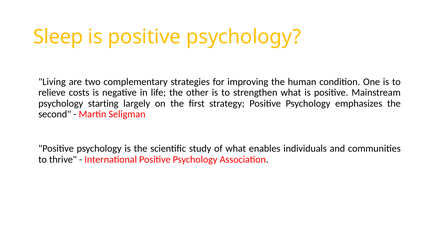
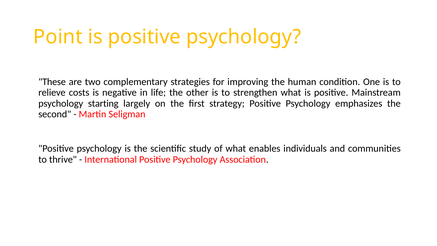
Sleep: Sleep -> Point (58, 37)
Living: Living -> These (52, 82)
